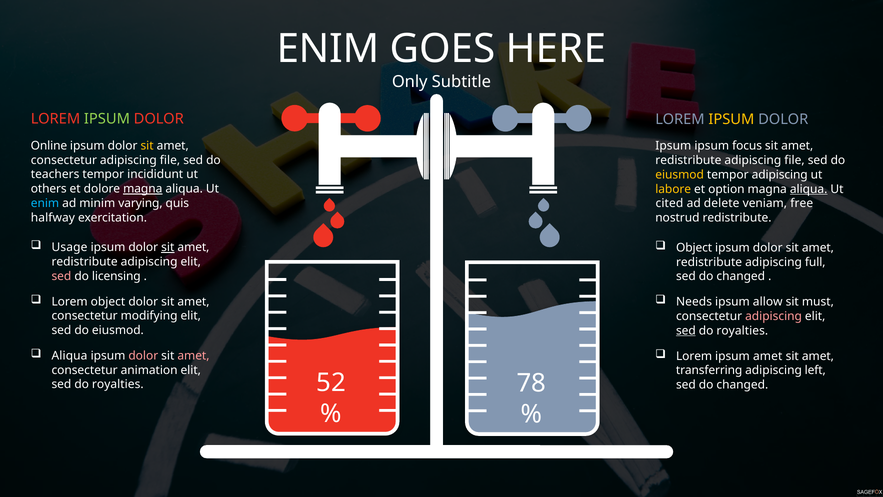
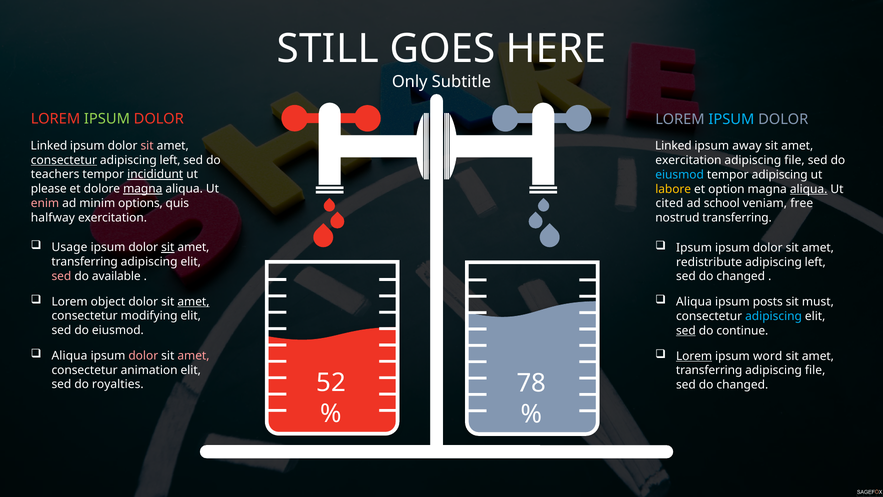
ENIM: ENIM -> STILL (328, 49)
IPSUM colour: yellow -> light blue (731, 119)
Online: Online -> Linked (49, 146)
sit colour: yellow -> pink (147, 146)
Ipsum: Ipsum -> Linked (673, 146)
focus: focus -> away (747, 146)
consectetur underline: none -> present (64, 160)
file: file -> left (170, 160)
redistribute: redistribute -> exercitation (688, 160)
incididunt underline: none -> present (155, 174)
eiusmod colour: yellow -> light blue (680, 175)
others: others -> please (49, 189)
enim colour: light blue -> pink (45, 203)
varying: varying -> options (140, 203)
delete: delete -> school (722, 203)
nostrud redistribute: redistribute -> transferring (737, 218)
Object: Object -> Ipsum (694, 248)
redistribute: redistribute -> transferring (85, 262)
full: full -> left (815, 262)
licensing: licensing -> available (116, 276)
amet underline: none -> present (193, 301)
Needs: Needs -> Aliqua (694, 302)
allow: allow -> posts (768, 302)
adipiscing colour: pink -> light blue (774, 316)
royalties: royalties -> continue (742, 330)
Lorem underline: none -> present (694, 356)
ipsum amet: amet -> word (768, 356)
left: left -> file (815, 370)
